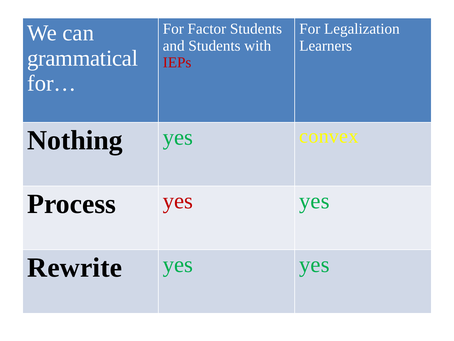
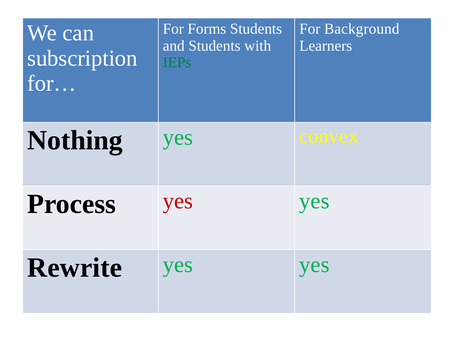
Factor: Factor -> Forms (207, 29)
Legalization: Legalization -> Background (362, 29)
grammatical: grammatical -> subscription (82, 58)
IEPs colour: red -> green (177, 62)
